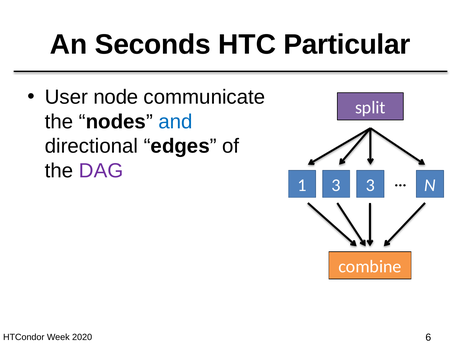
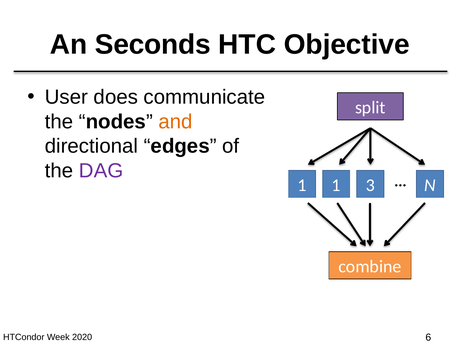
Particular: Particular -> Objective (347, 45)
node: node -> does (116, 97)
and colour: blue -> orange (176, 122)
1 3: 3 -> 1 (336, 185)
